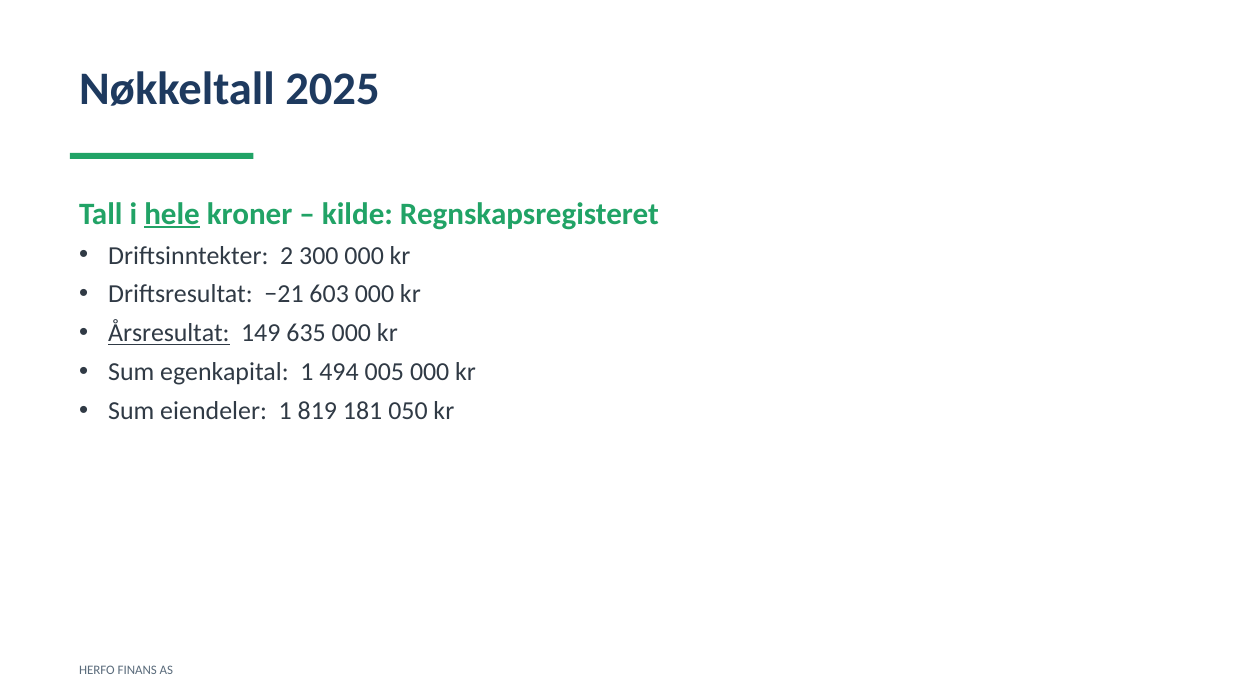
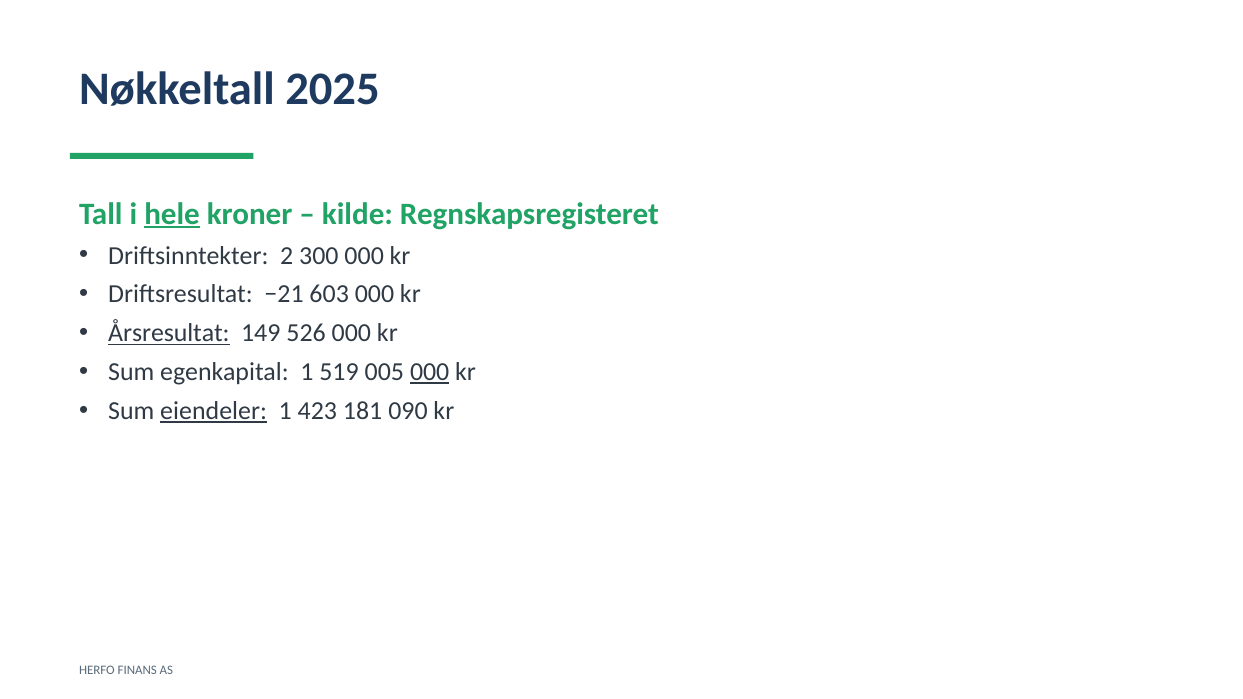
635: 635 -> 526 (306, 333)
494: 494 -> 519 (339, 372)
000 underline: none -> present (430, 372)
eiendeler underline: none -> present (214, 411)
819: 819 -> 423 (317, 411)
050: 050 -> 090 (408, 411)
